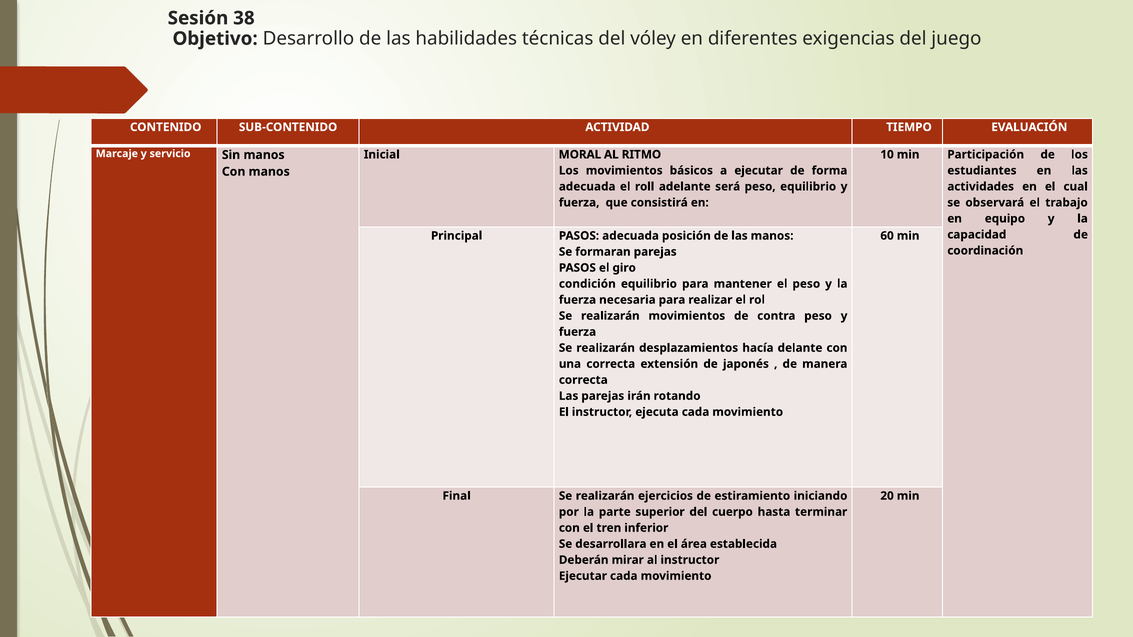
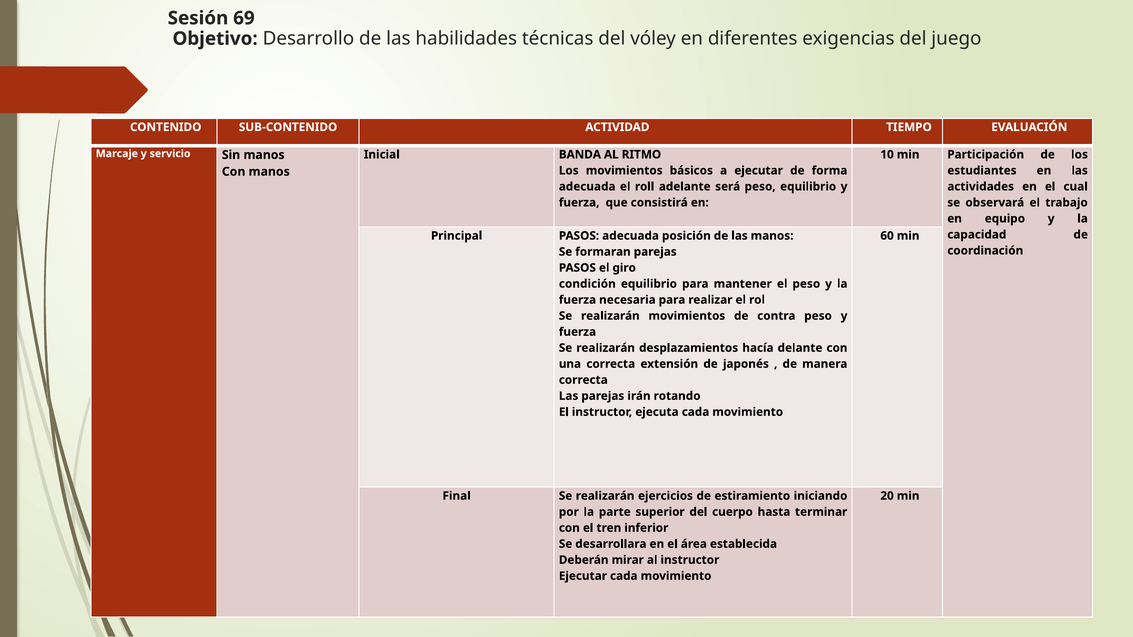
38: 38 -> 69 (244, 18)
MORAL: MORAL -> BANDA (580, 155)
